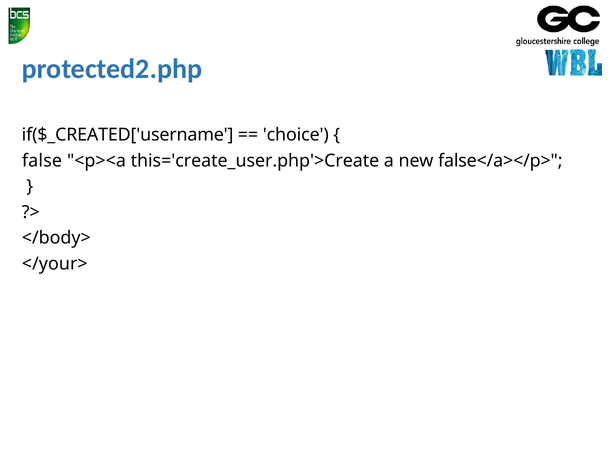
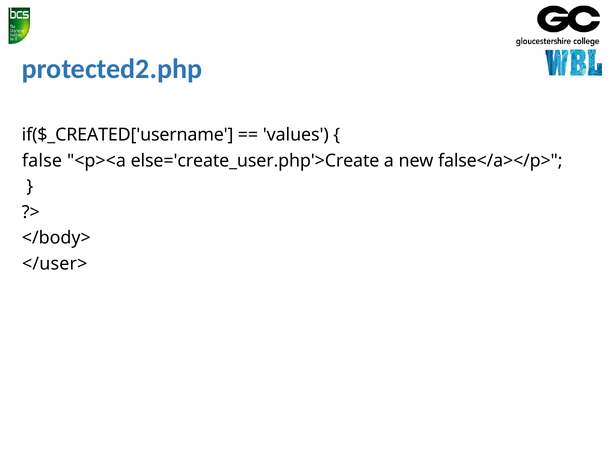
choice: choice -> values (296, 135)
this='create_user.php'>Create: this='create_user.php'>Create -> else='create_user.php'>Create (255, 161)
</your>: </your> -> </user> (55, 264)
